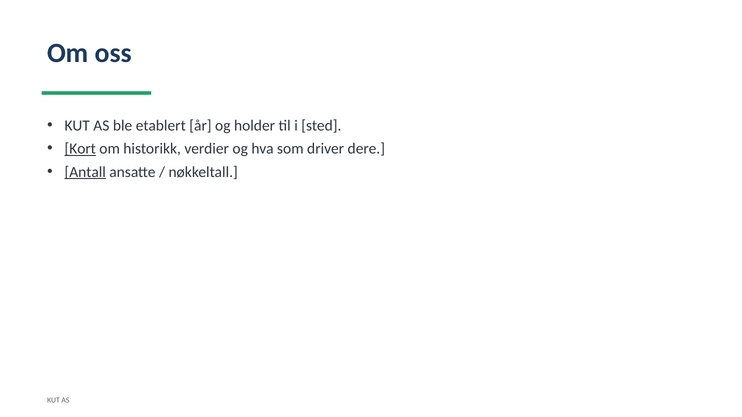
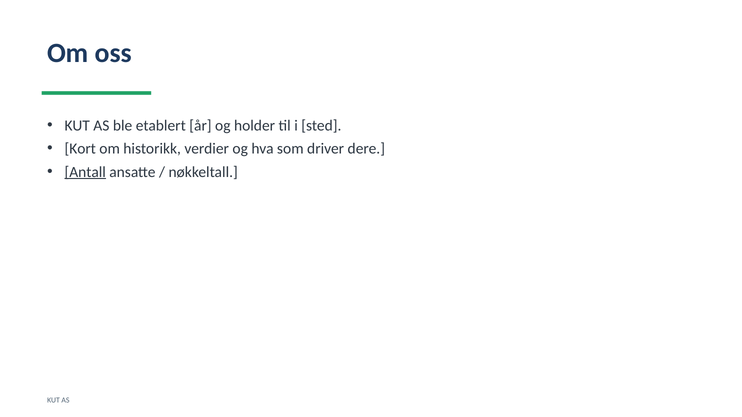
Kort underline: present -> none (80, 149)
